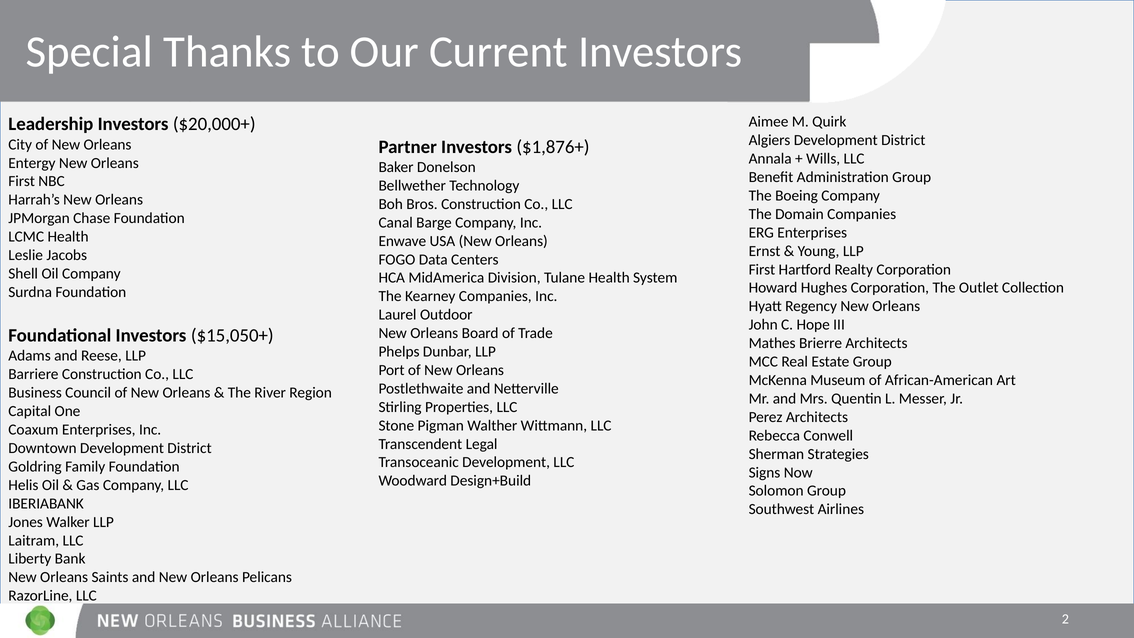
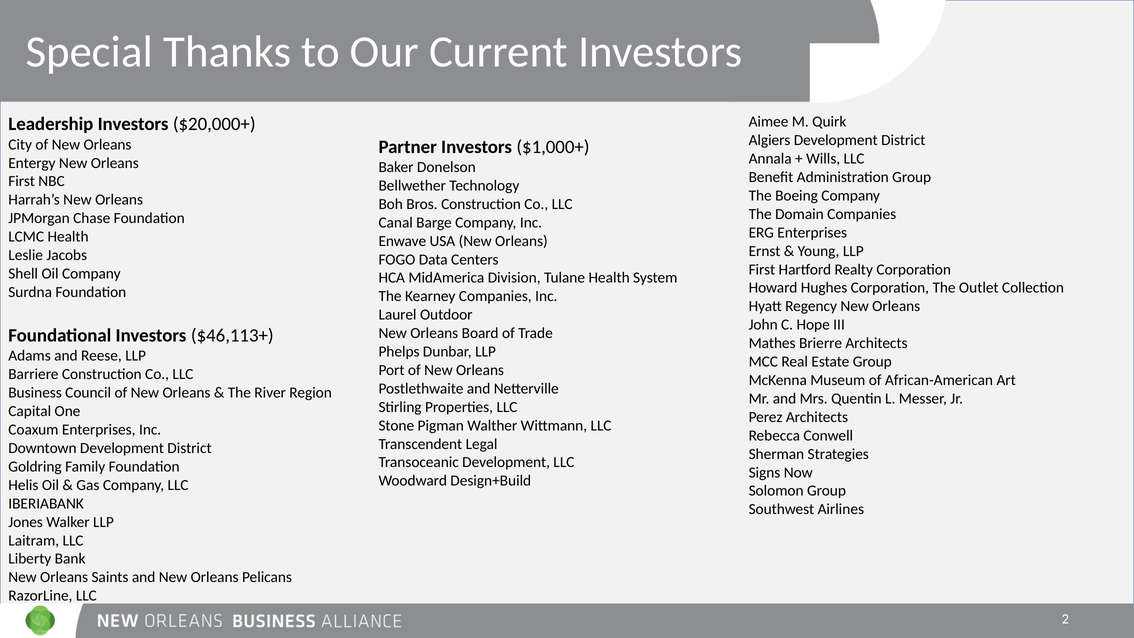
$1,876+: $1,876+ -> $1,000+ (553, 147)
$15,050+: $15,050+ -> $46,113+ (232, 336)
